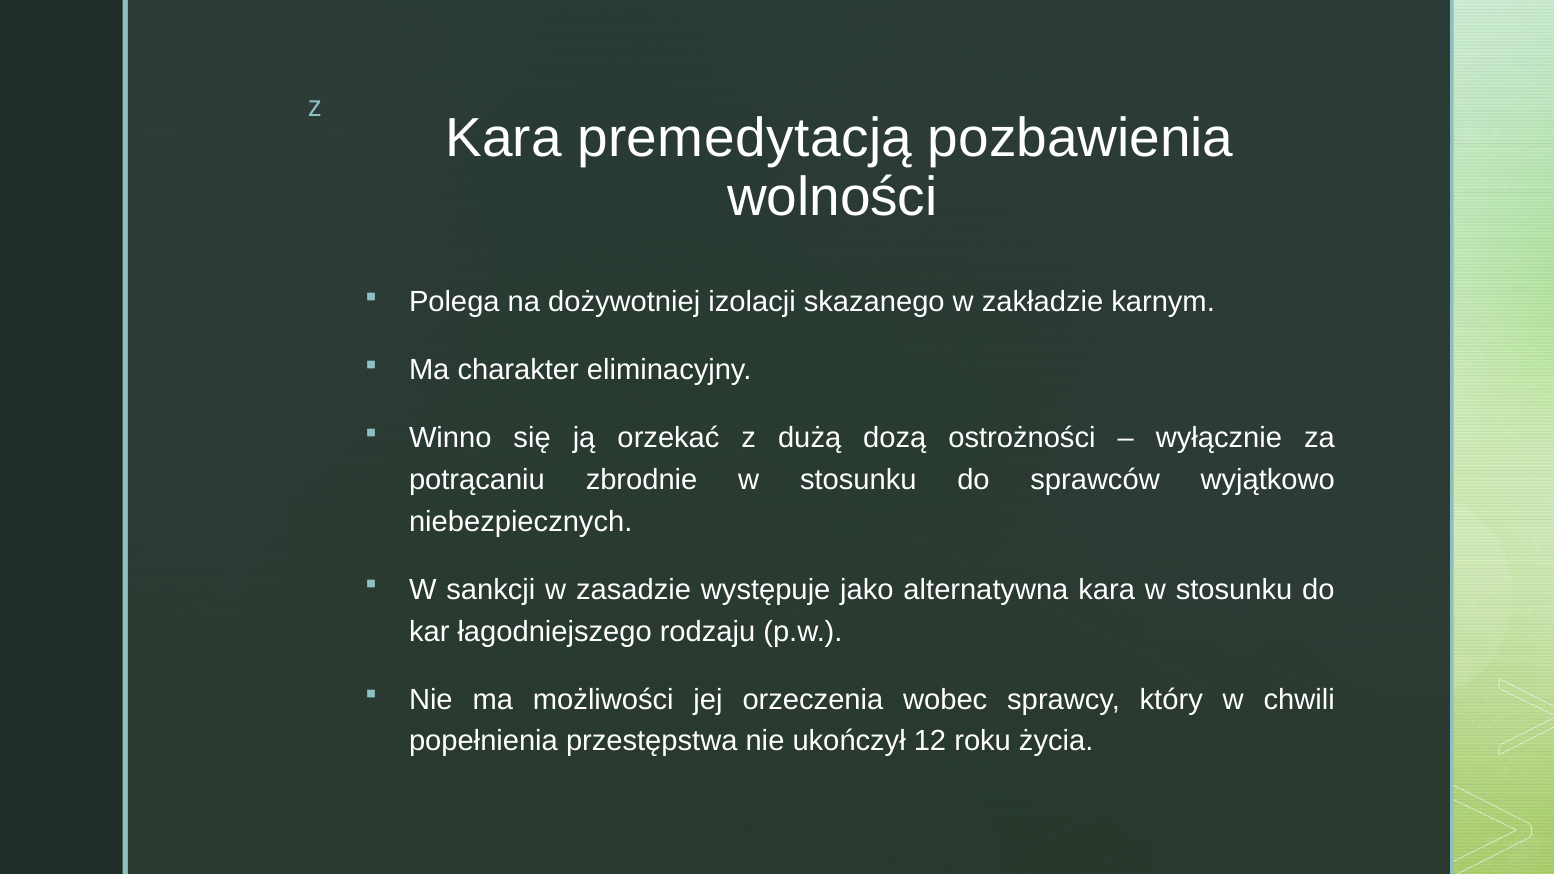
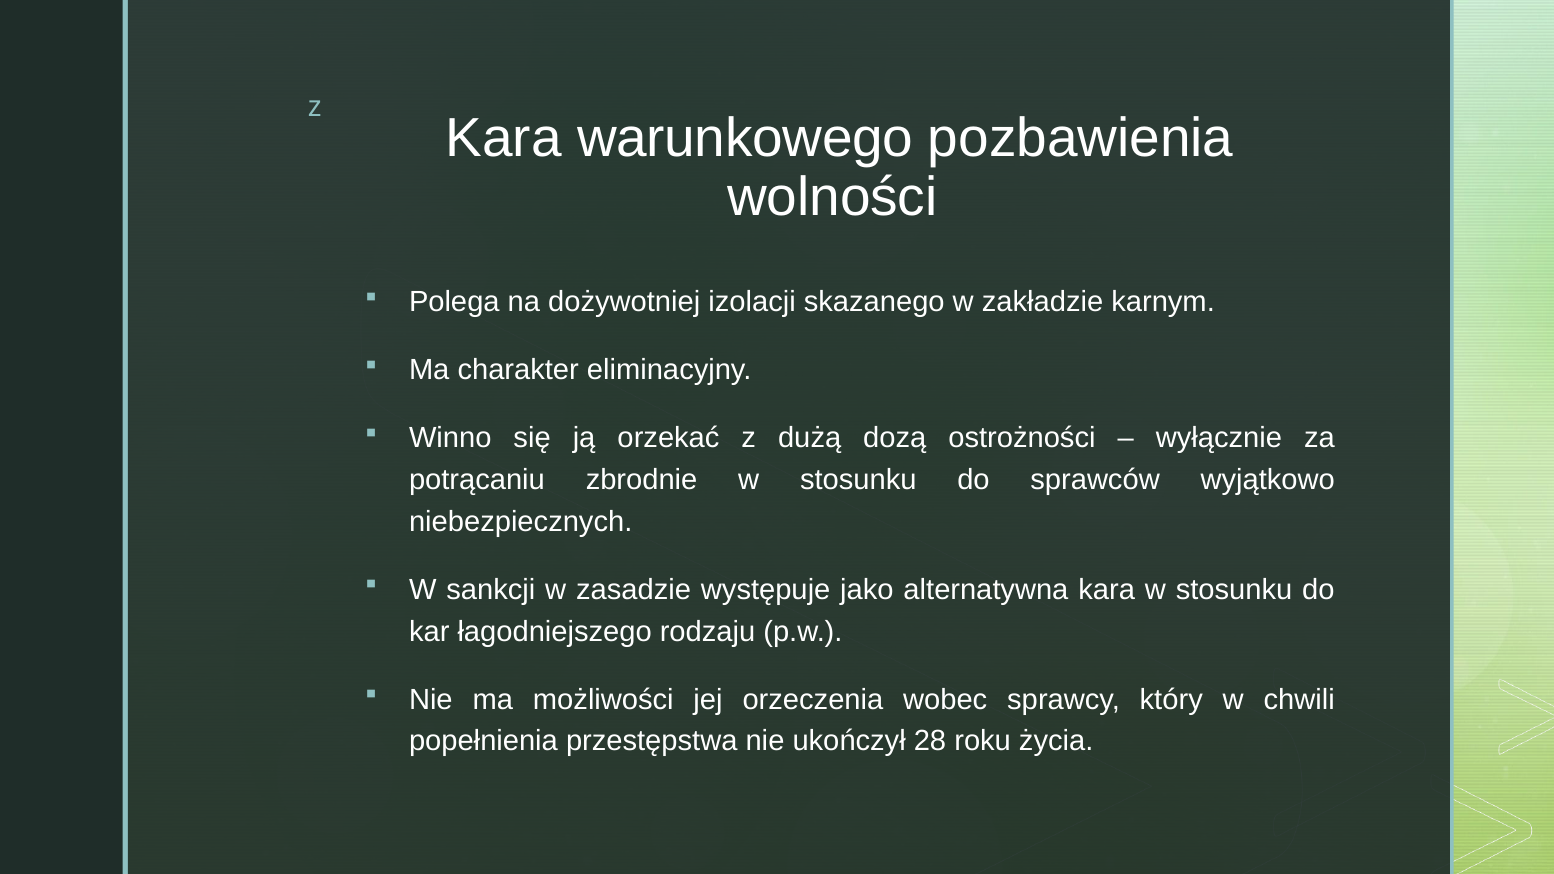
premedytacją: premedytacją -> warunkowego (745, 138)
12: 12 -> 28 (930, 741)
